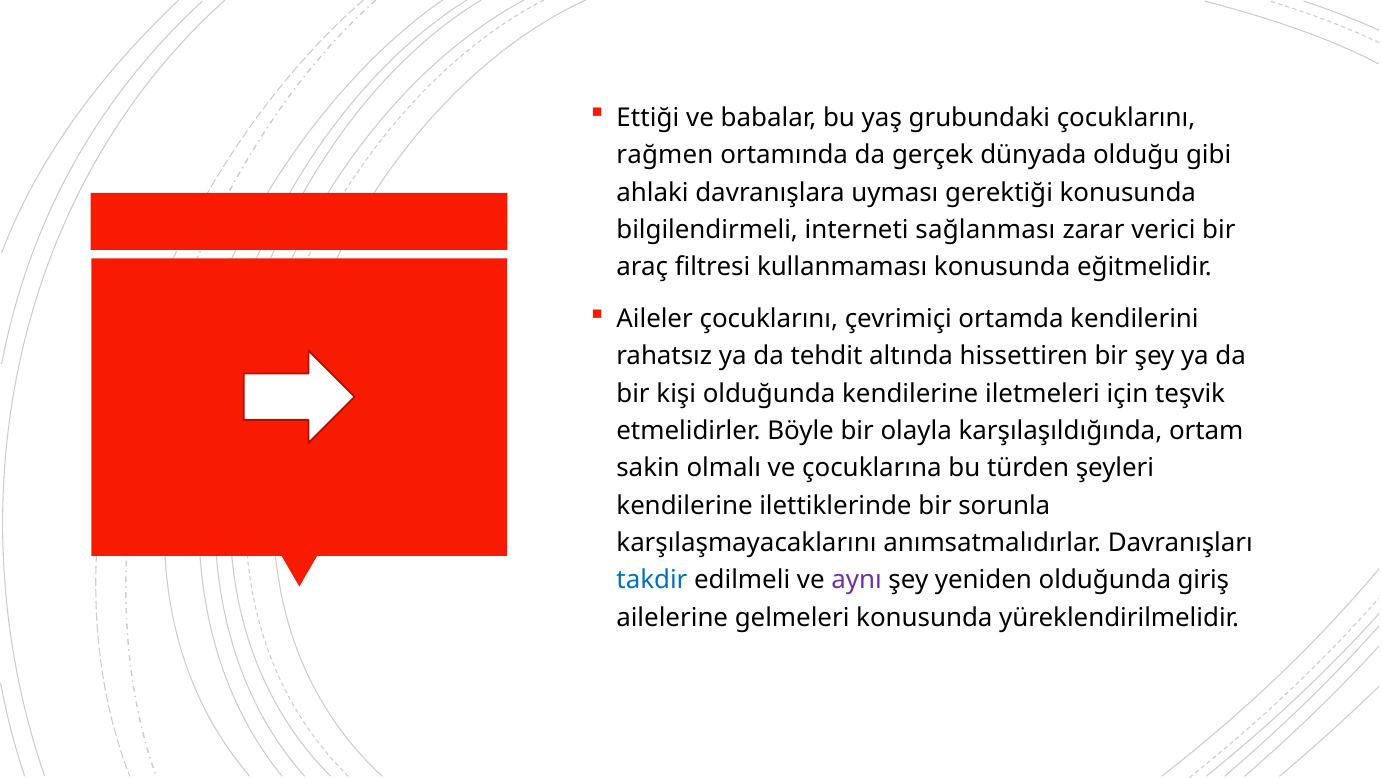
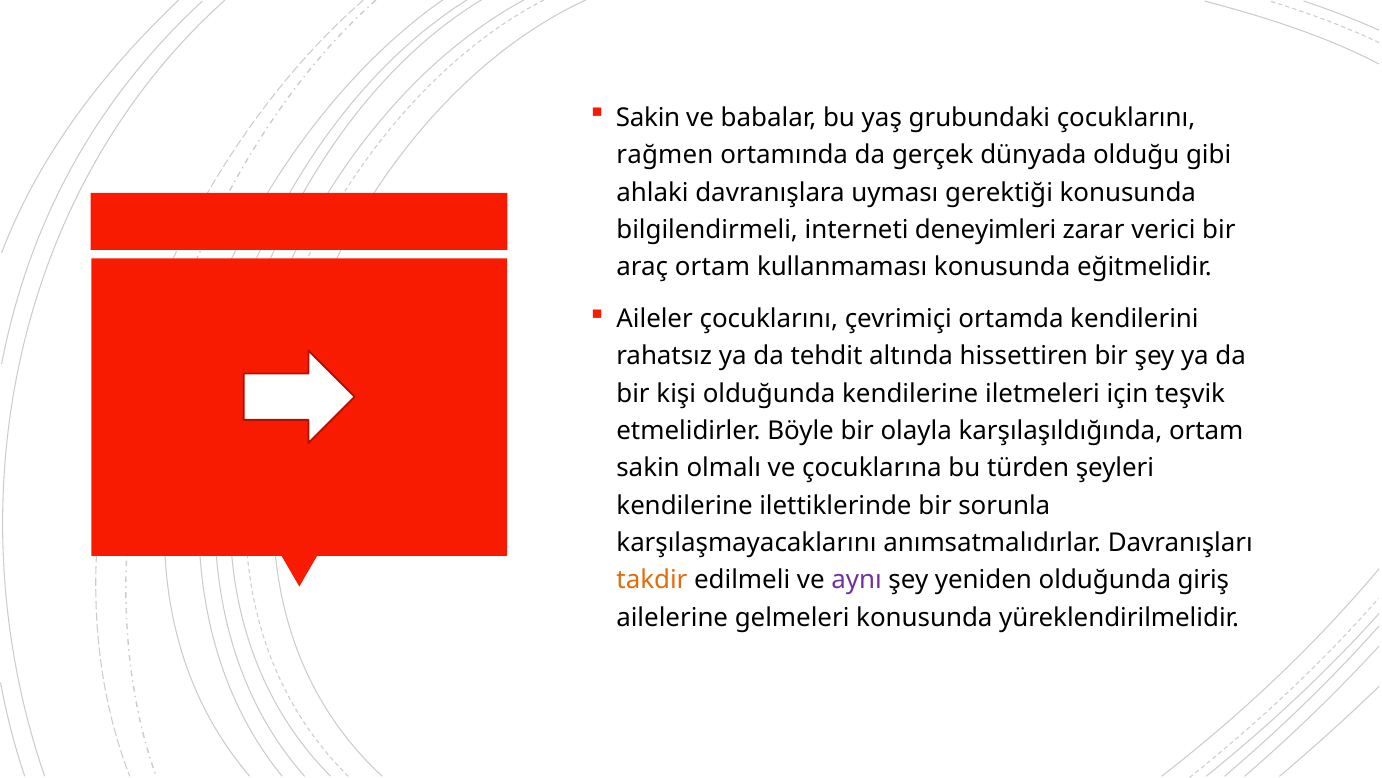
Ettiği: Ettiği -> Sakin (648, 118)
sağlanması: sağlanması -> deneyimleri (986, 230)
araç filtresi: filtresi -> ortam (712, 267)
takdir colour: blue -> orange (652, 580)
